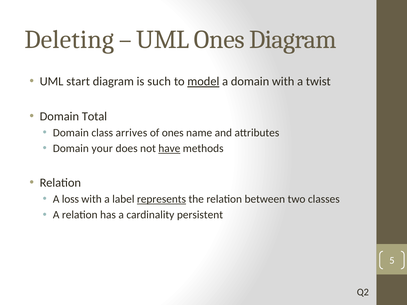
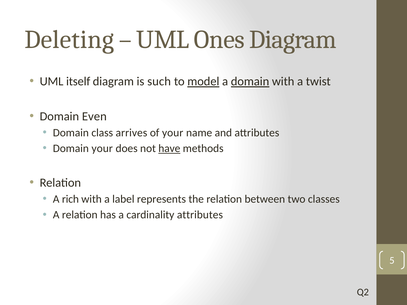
start: start -> itself (78, 82)
domain underline: none -> present (250, 82)
Total: Total -> Even (94, 116)
of ones: ones -> your (173, 133)
loss: loss -> rich (70, 199)
represents underline: present -> none (161, 199)
cardinality persistent: persistent -> attributes (200, 215)
